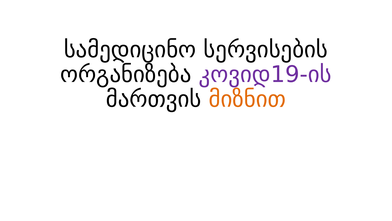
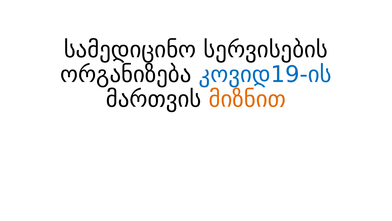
კოვიდ19-ის colour: purple -> blue (265, 74)
